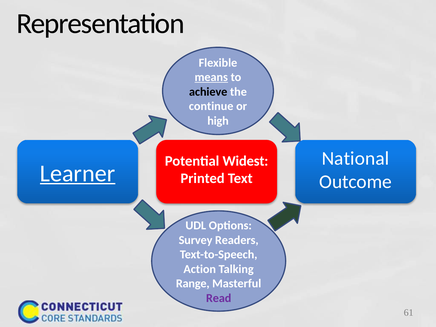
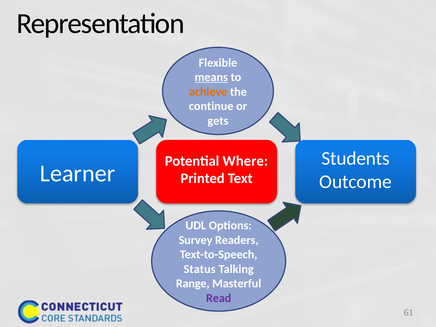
achieve colour: black -> orange (208, 92)
high: high -> gets (218, 121)
National: National -> Students (356, 158)
Widest: Widest -> Where (245, 161)
Learner underline: present -> none (78, 173)
Action: Action -> Status (200, 269)
